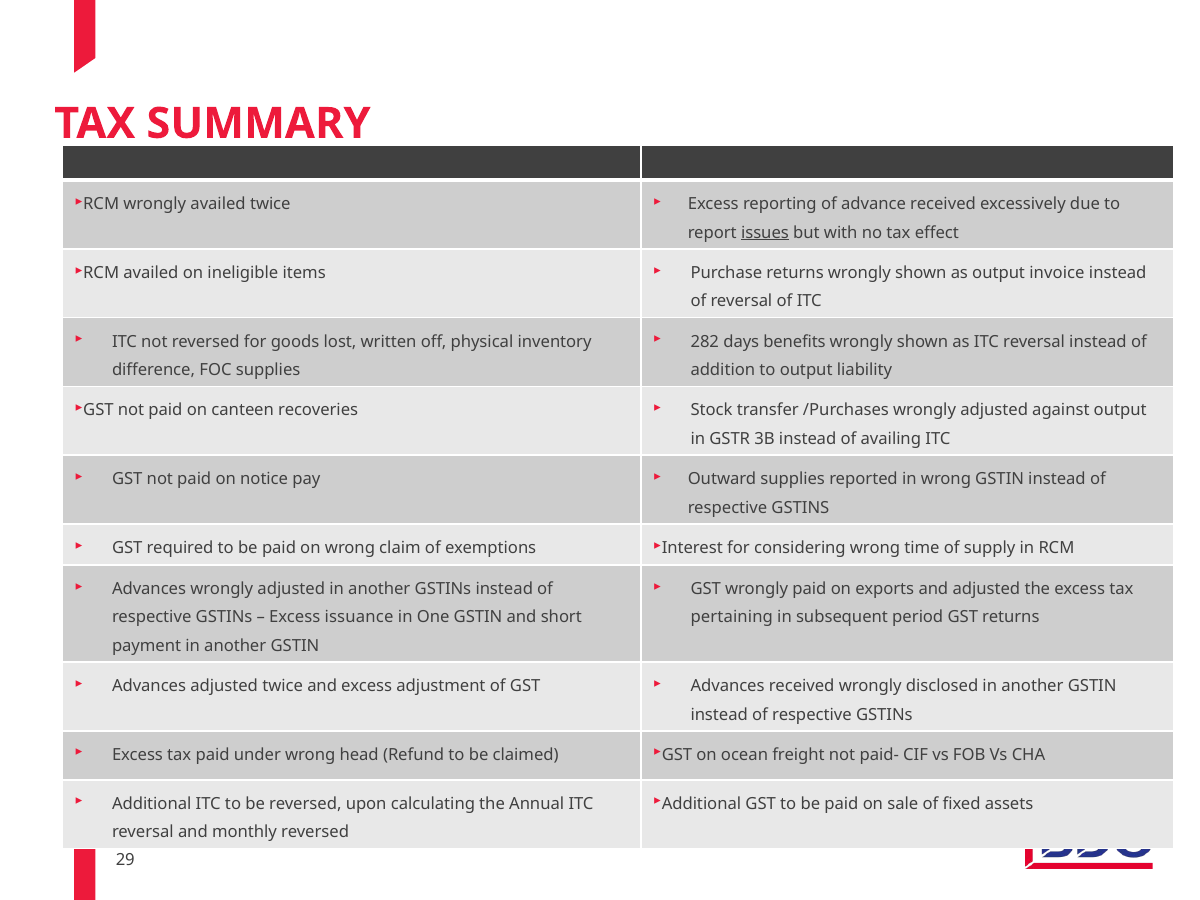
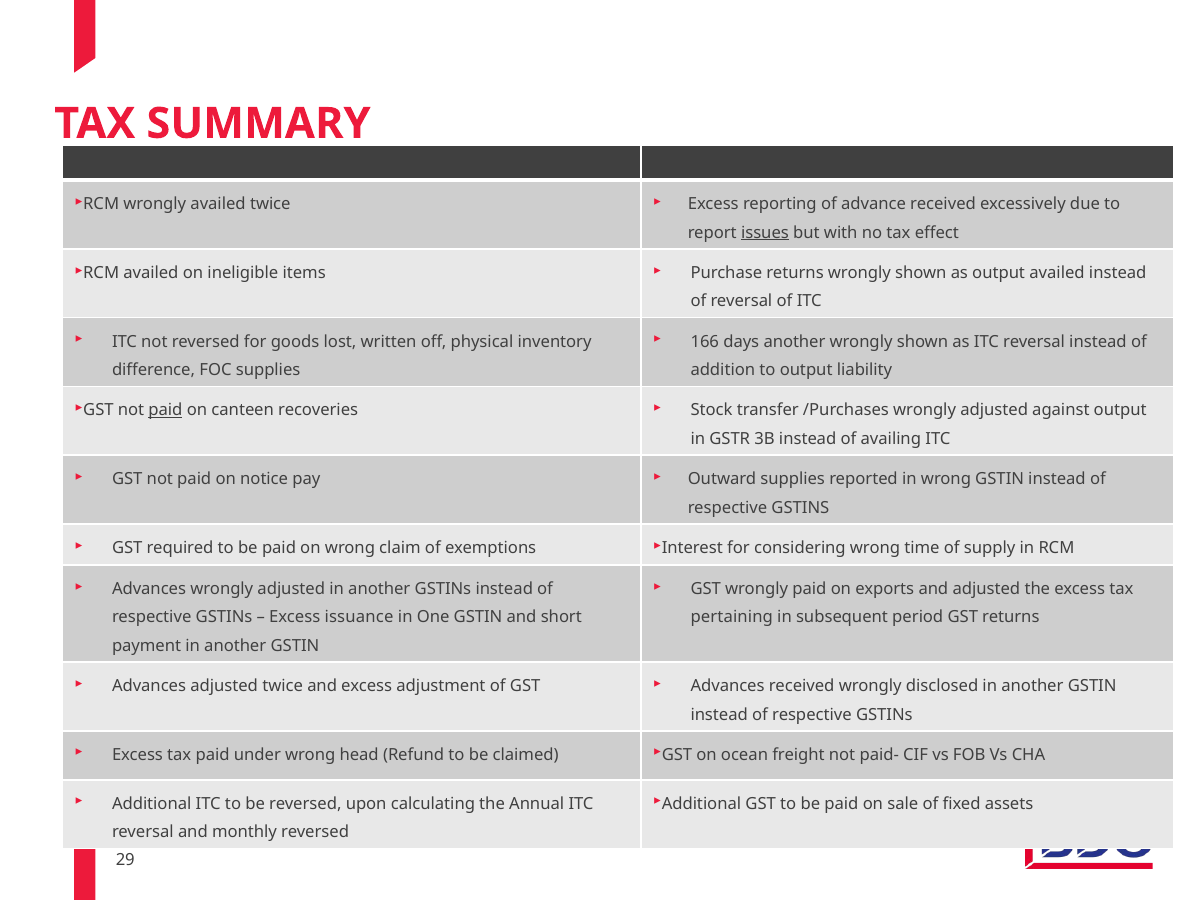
output invoice: invoice -> availed (1057, 273)
282: 282 -> 166 (705, 342)
days benefits: benefits -> another (794, 342)
paid underline: none -> present (165, 410)
